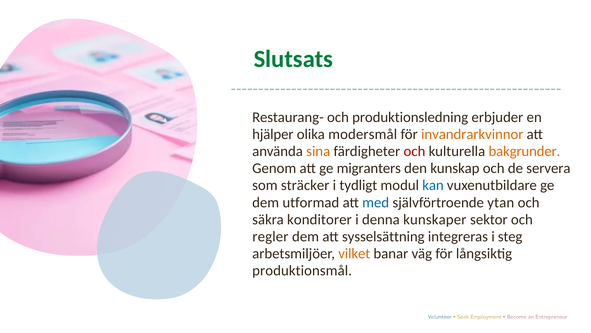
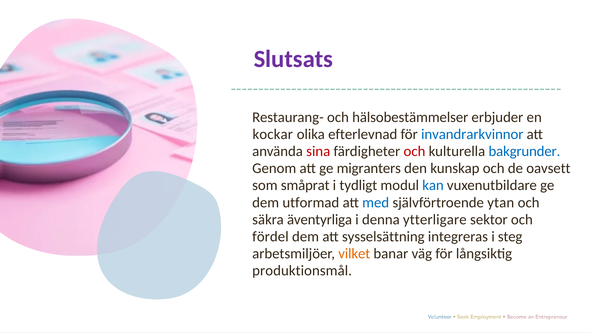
Slutsats colour: green -> purple (293, 59)
produktionsledning: produktionsledning -> hälsobestämmelser (410, 117)
hjälper: hjälper -> kockar (273, 134)
modersmål: modersmål -> efterlevnad (363, 134)
invandrarkvinnor colour: orange -> blue (472, 134)
sina colour: orange -> red (318, 151)
bakgrunder colour: orange -> blue (524, 151)
servera: servera -> oavsett (548, 168)
sträcker: sträcker -> småprat (305, 185)
konditorer: konditorer -> äventyrliga (320, 219)
kunskaper: kunskaper -> ytterligare (435, 219)
regler: regler -> fördel (270, 236)
